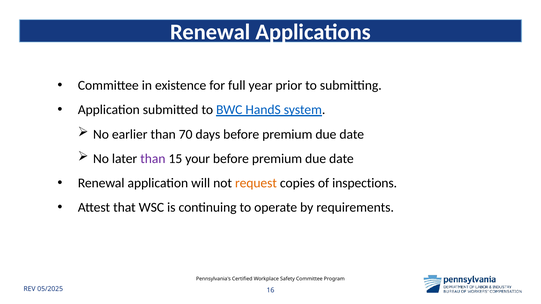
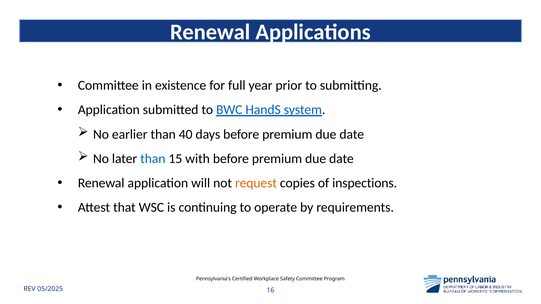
70: 70 -> 40 (186, 135)
than colour: purple -> blue (153, 159)
your: your -> with (198, 159)
